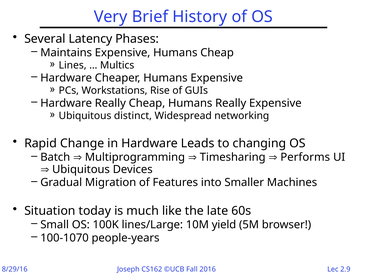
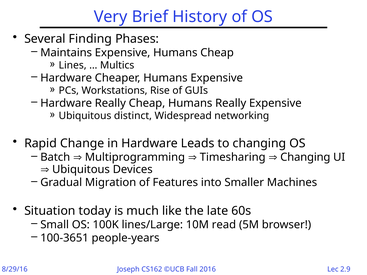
Latency: Latency -> Finding (90, 39)
Performs: Performs -> Changing (305, 157)
yield: yield -> read (224, 225)
100-1070: 100-1070 -> 100-3651 (65, 238)
